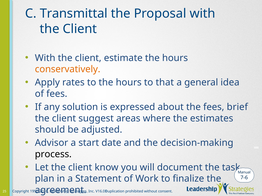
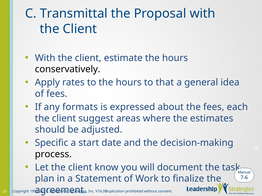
conservatively colour: orange -> black (68, 69)
solution: solution -> formats (80, 107)
brief: brief -> each (237, 107)
Advisor: Advisor -> Specific (52, 143)
